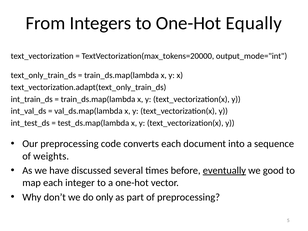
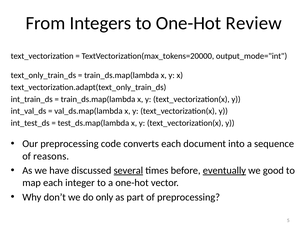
Equally: Equally -> Review (254, 23)
weights: weights -> reasons (51, 156)
several underline: none -> present (128, 170)
